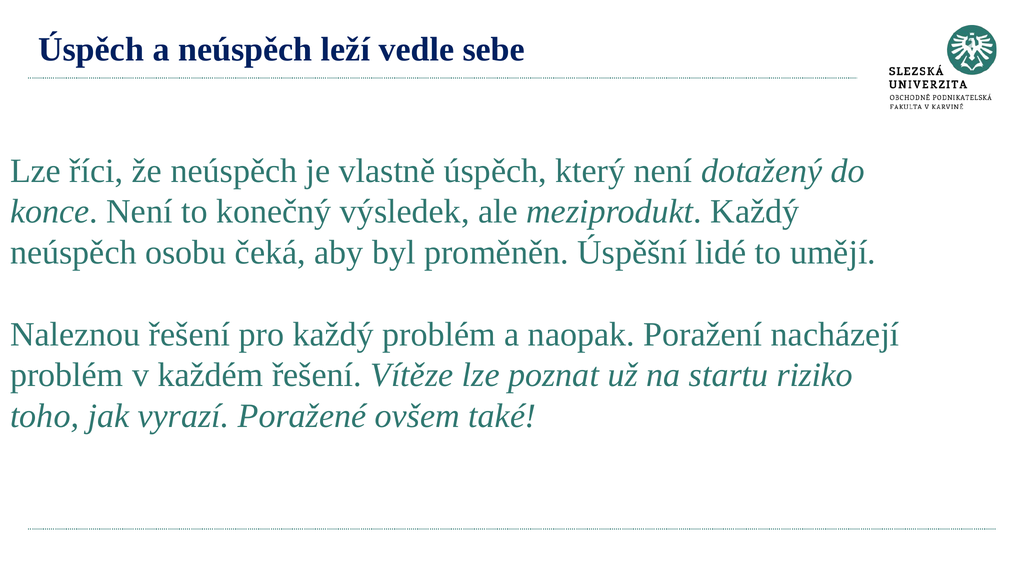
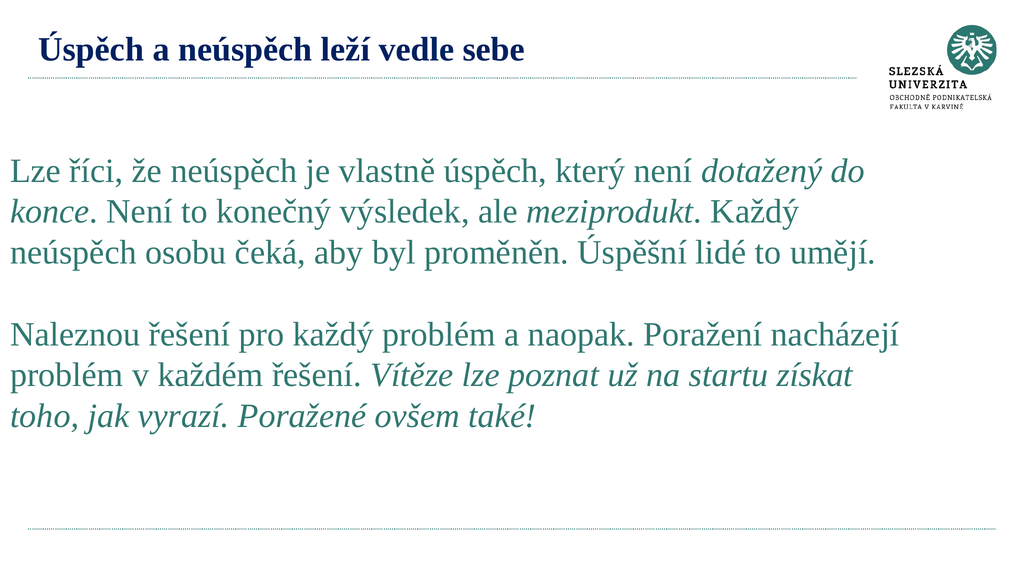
riziko: riziko -> získat (815, 375)
